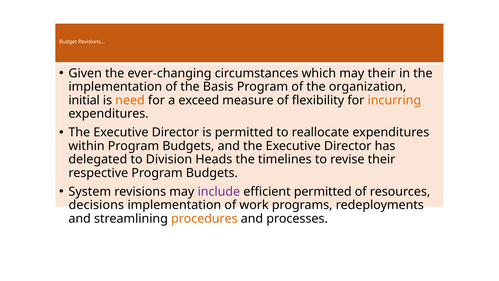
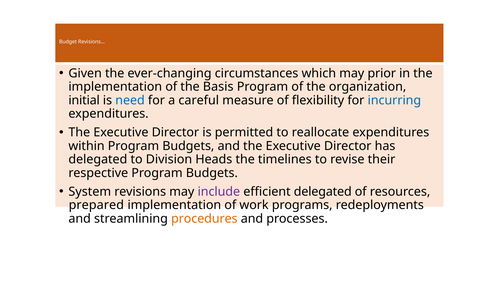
may their: their -> prior (382, 73)
need colour: orange -> blue (130, 100)
exceed: exceed -> careful (199, 100)
incurring colour: orange -> blue (394, 100)
efficient permitted: permitted -> delegated (323, 191)
decisions: decisions -> prepared (96, 205)
